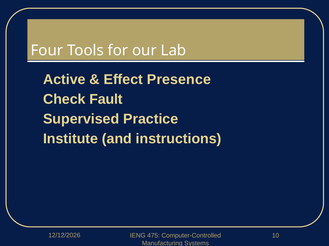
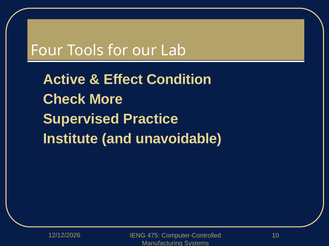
Presence: Presence -> Condition (179, 80)
Fault: Fault -> More (106, 100)
instructions: instructions -> unavoidable (179, 139)
